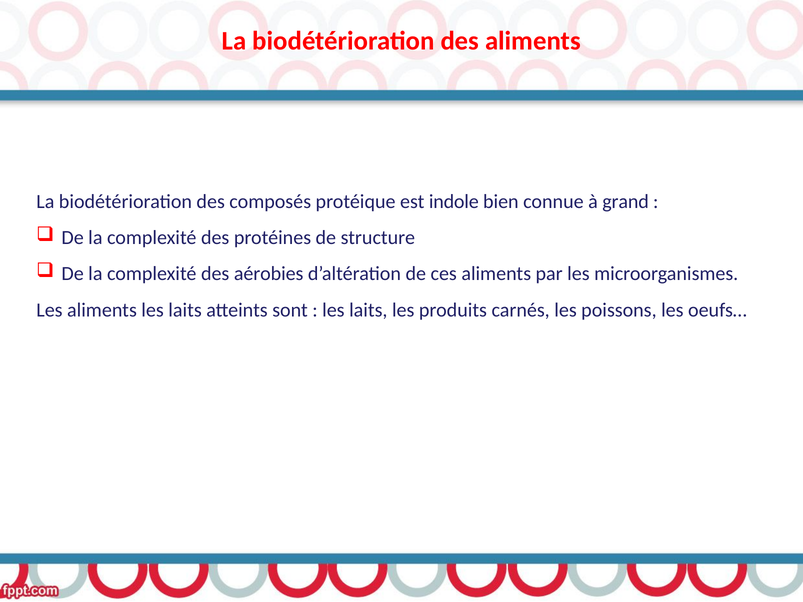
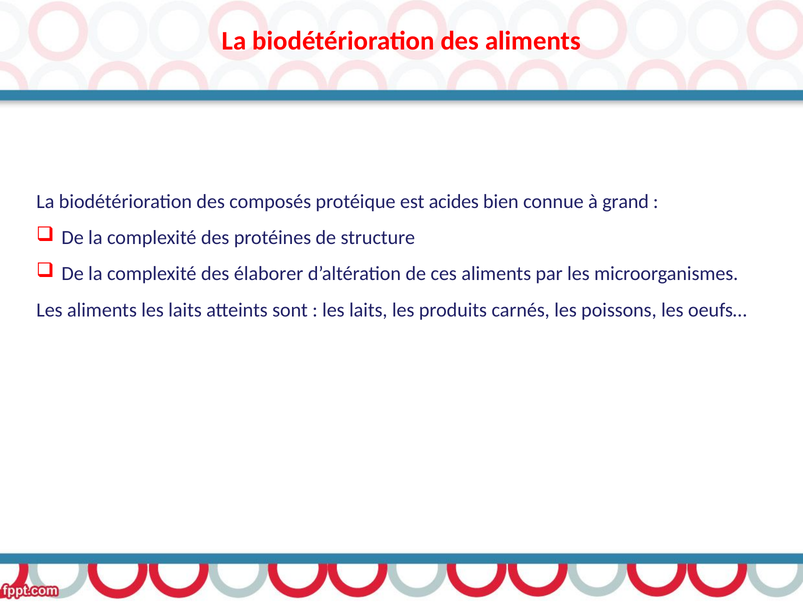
indole: indole -> acides (454, 202)
aérobies: aérobies -> élaborer (269, 274)
